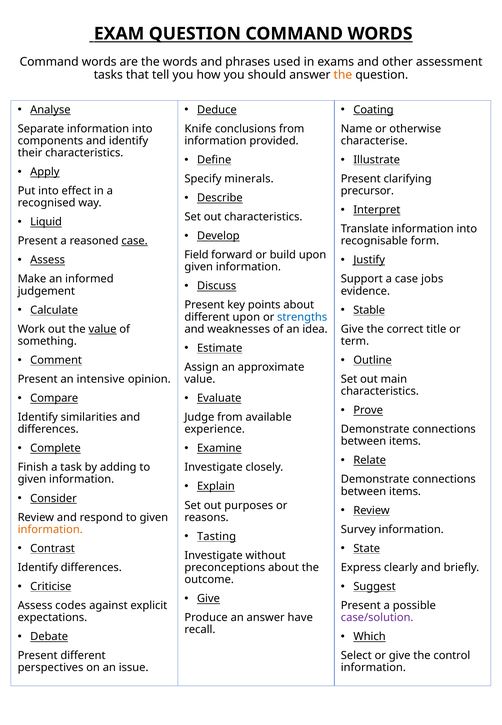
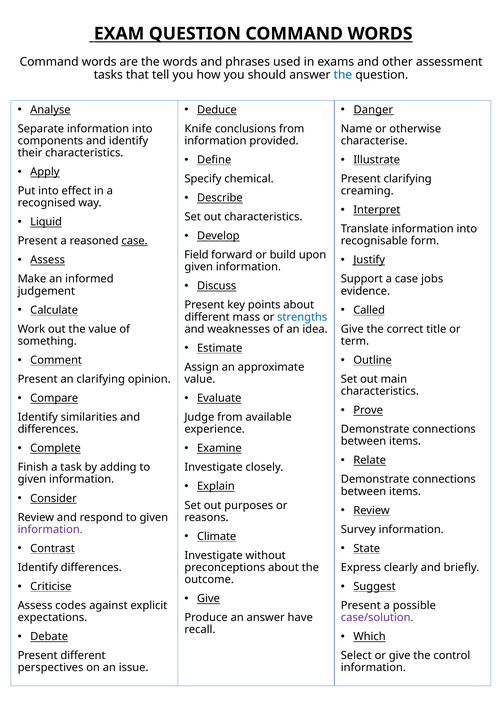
the colour: orange -> blue (343, 75)
Coating: Coating -> Danger (373, 110)
minerals: minerals -> chemical (249, 179)
precursor: precursor -> creaming (367, 191)
Stable: Stable -> Called (369, 310)
different upon: upon -> mass (246, 317)
value underline: present -> none (103, 329)
an intensive: intensive -> clarifying (101, 379)
information colour: orange -> purple (50, 529)
Tasting: Tasting -> Climate (217, 536)
